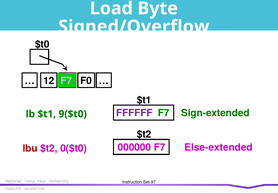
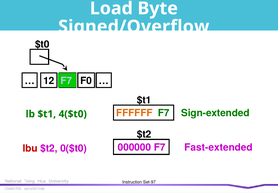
FFFFFF colour: purple -> orange (134, 113)
9($t0: 9($t0 -> 4($t0 (73, 114)
Else-extended: Else-extended -> Fast-extended (218, 147)
